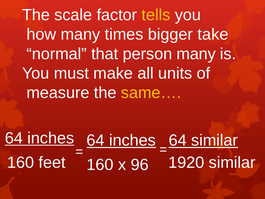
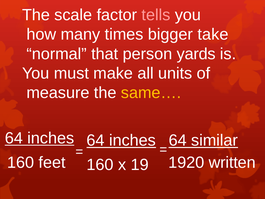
tells colour: yellow -> pink (156, 15)
person many: many -> yards (196, 54)
1920 similar: similar -> written (232, 162)
96: 96 -> 19 (140, 165)
